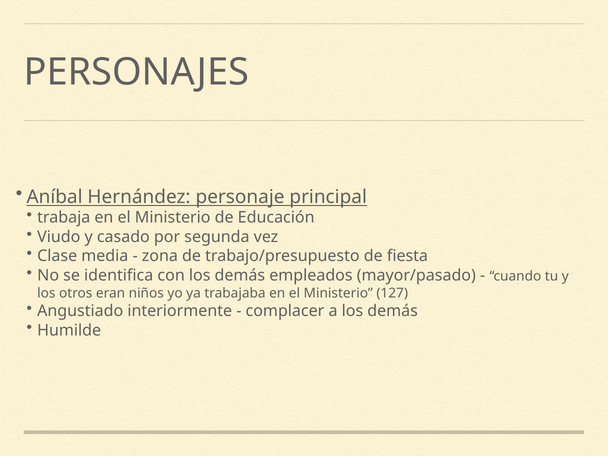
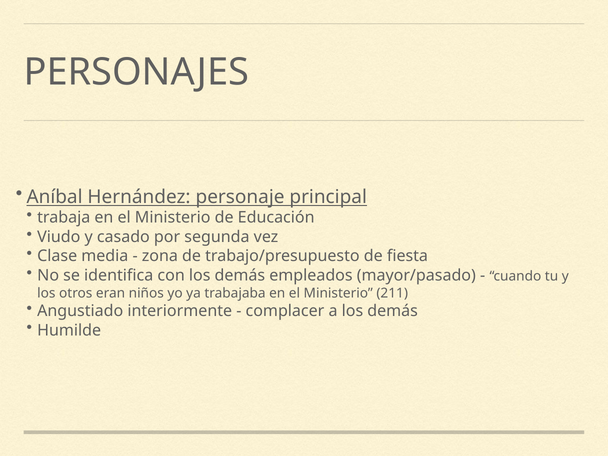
127: 127 -> 211 (392, 293)
